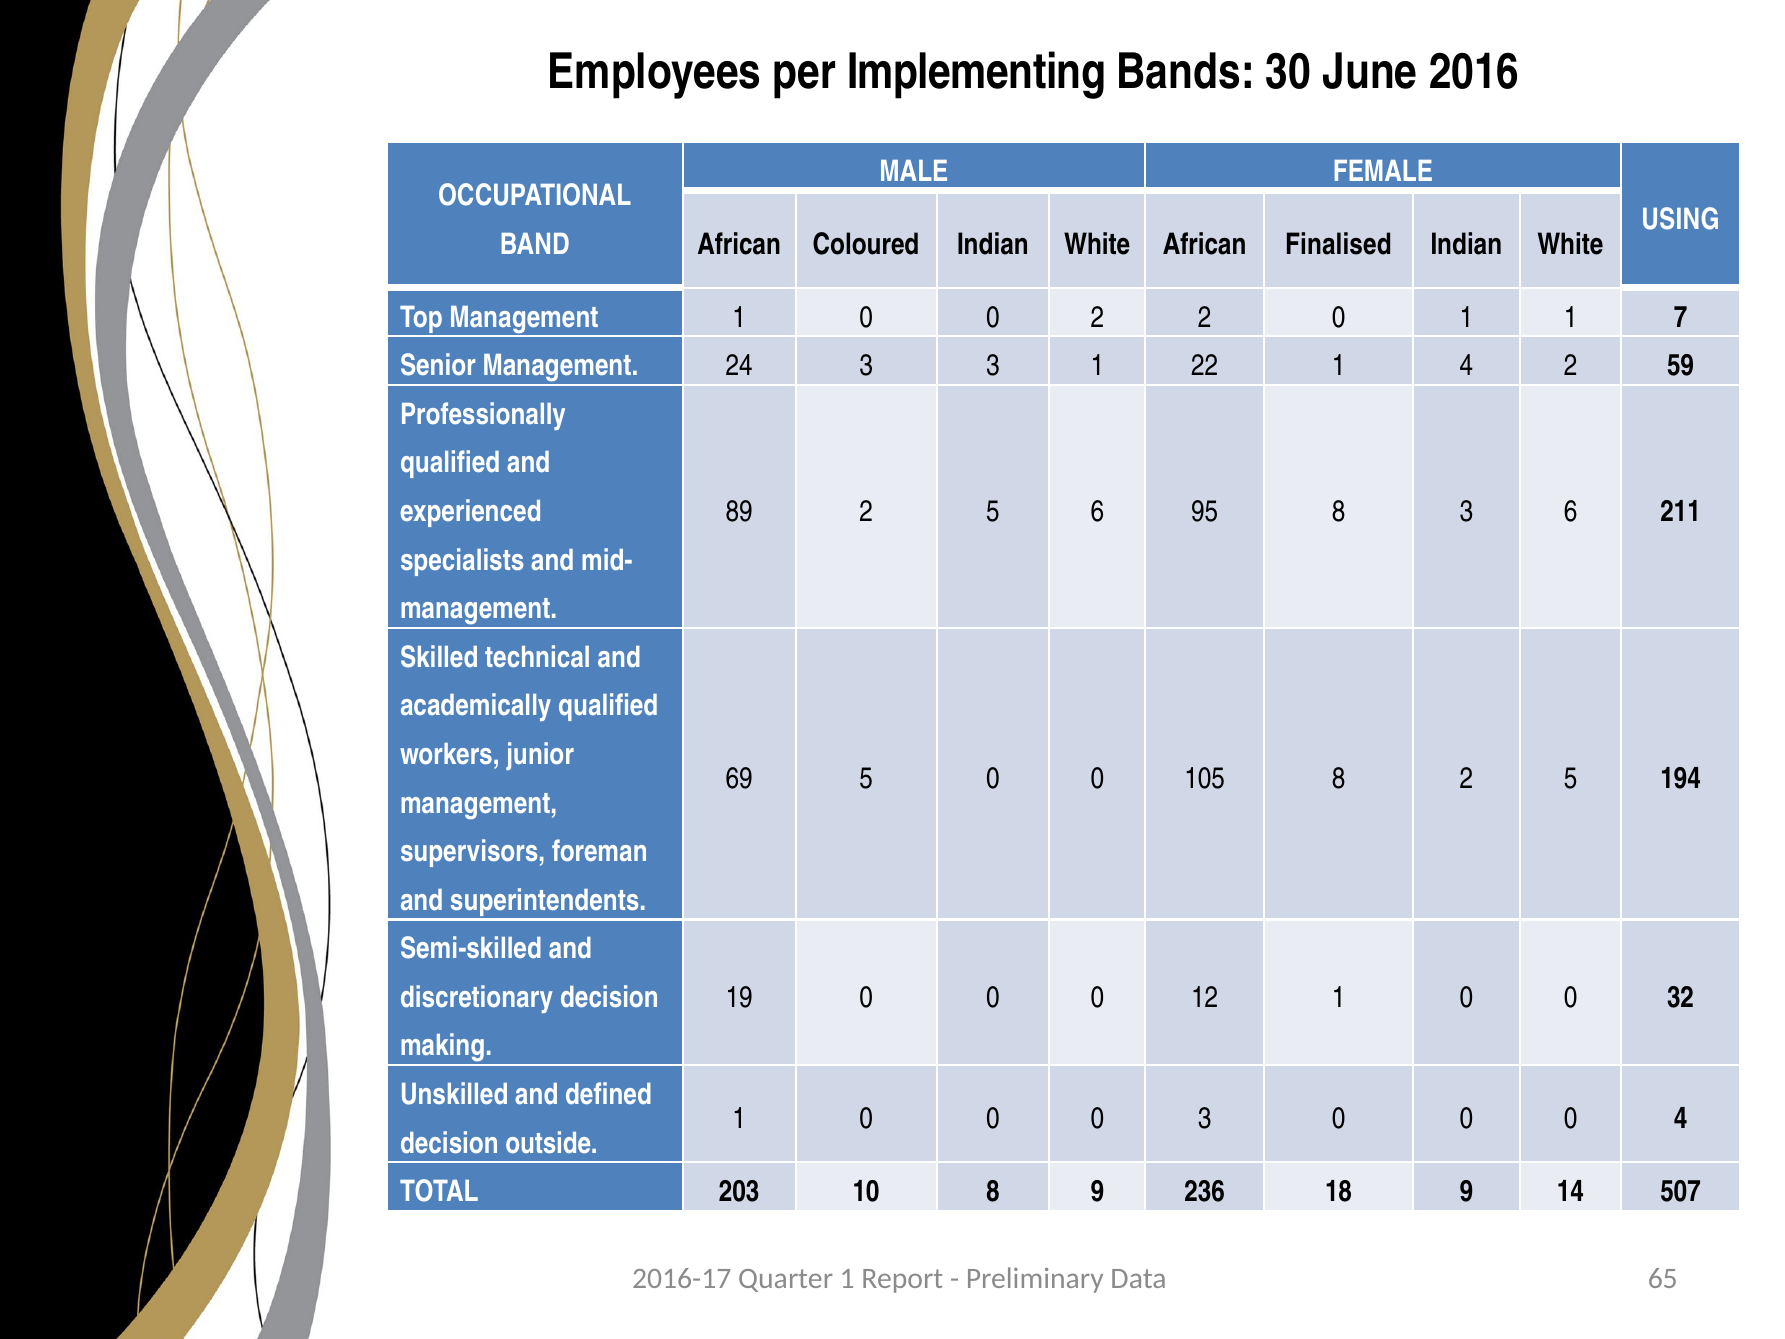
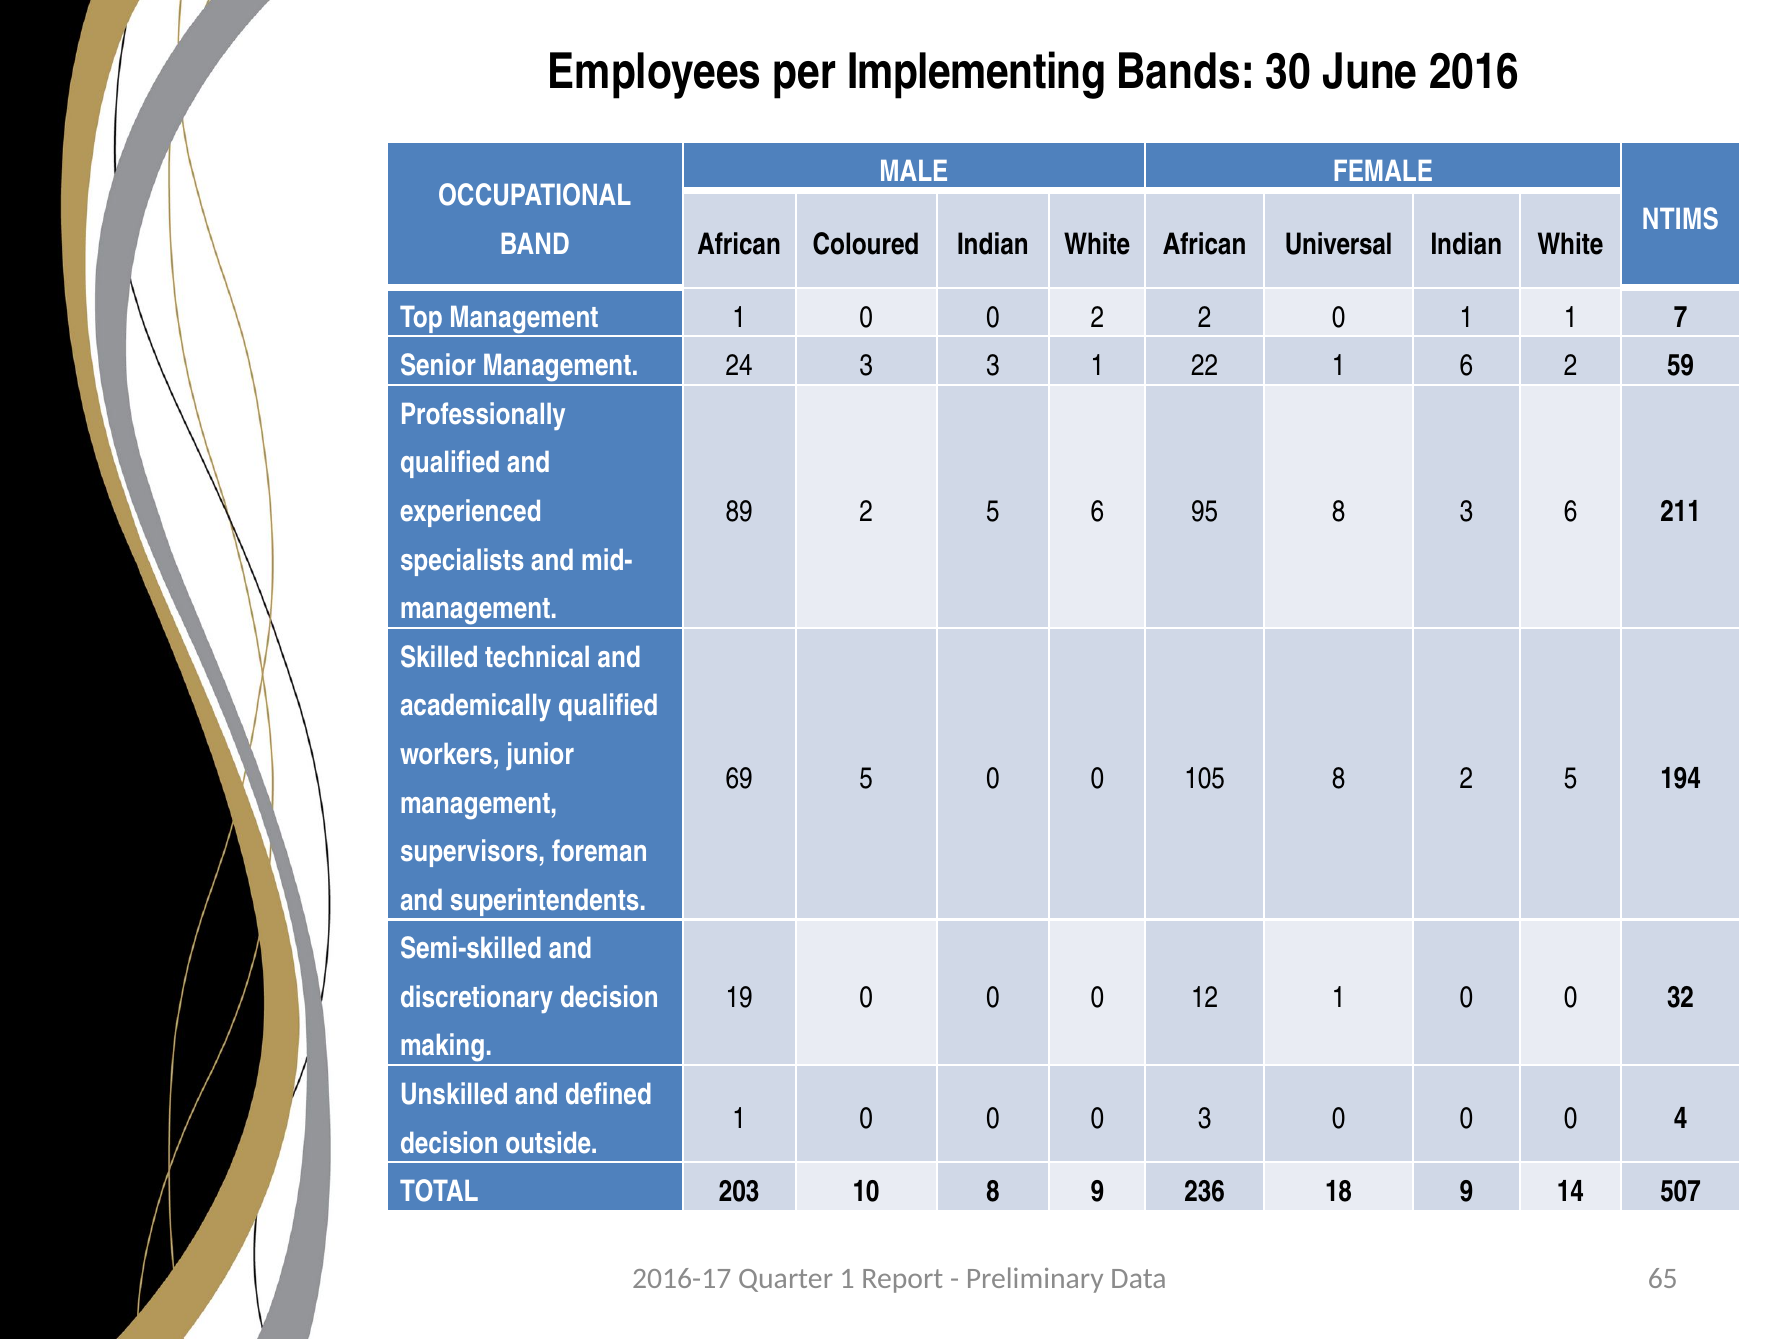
USING: USING -> NTIMS (1680, 220)
Finalised: Finalised -> Universal (1339, 244)
1 4: 4 -> 6 (1466, 366)
